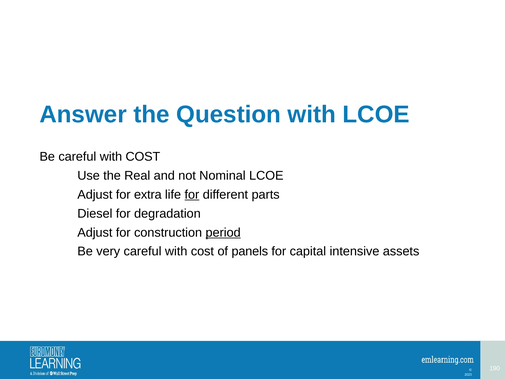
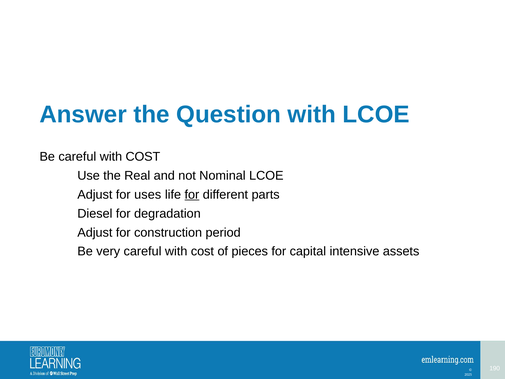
extra: extra -> uses (148, 195)
period underline: present -> none (223, 232)
panels: panels -> pieces (250, 251)
